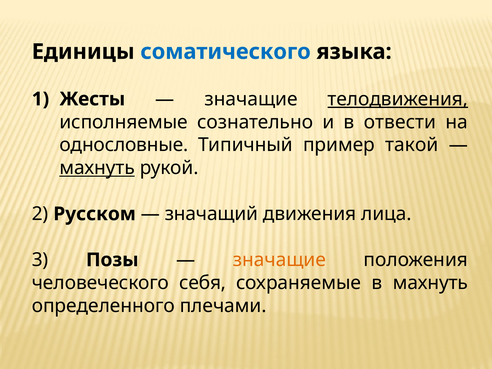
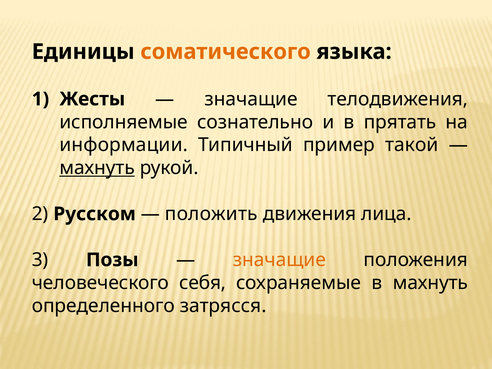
соматического colour: blue -> orange (226, 52)
телодвижения underline: present -> none (398, 99)
отвести: отвести -> прятать (400, 122)
однословные: однословные -> информации (124, 145)
значащий: значащий -> положить (211, 214)
плечами: плечами -> затрясся (223, 306)
